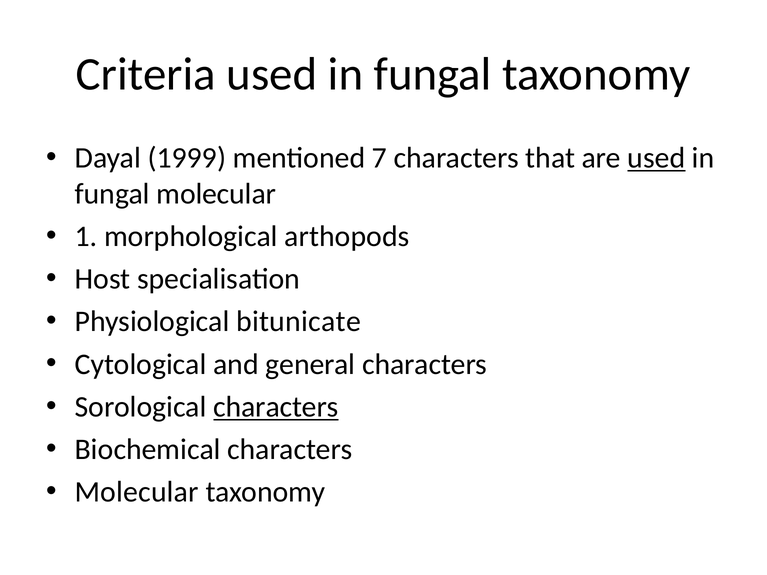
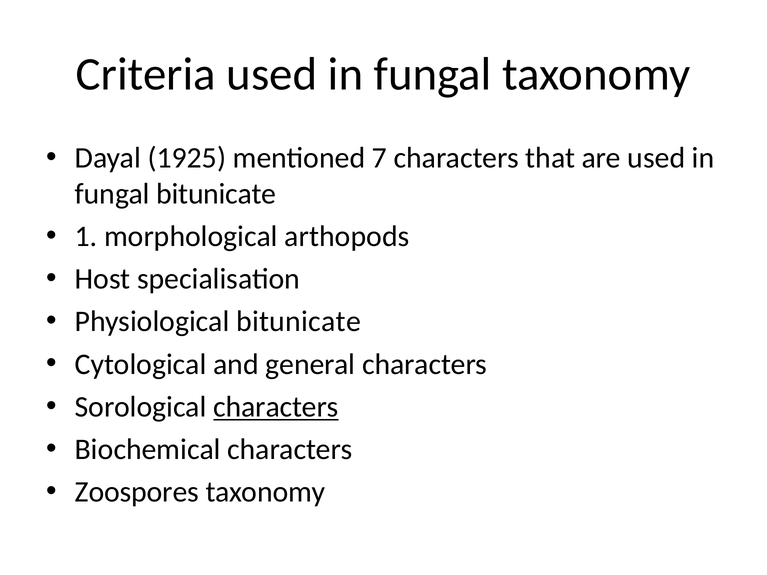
1999: 1999 -> 1925 (187, 158)
used underline: present -> none (656, 158)
fungal molecular: molecular -> bitunicate (216, 194)
Molecular: Molecular -> Zoospores (137, 492)
